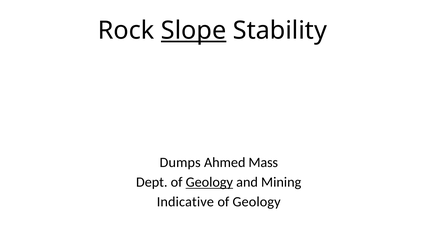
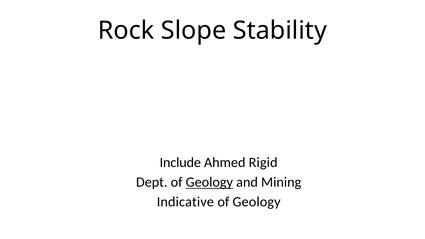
Slope underline: present -> none (194, 31)
Dumps: Dumps -> Include (180, 163)
Mass: Mass -> Rigid (263, 163)
